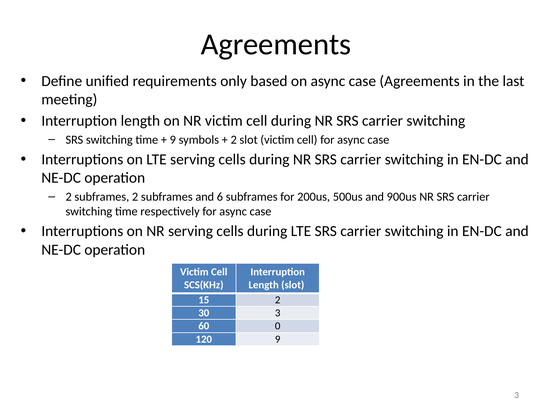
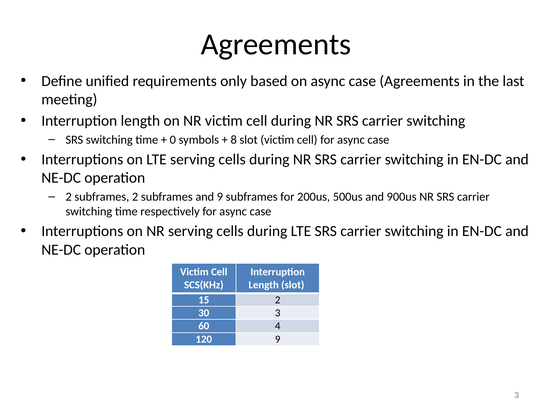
9: 9 -> 0 (173, 140)
2: 2 -> 8 (234, 140)
and 6: 6 -> 9 (220, 197)
0: 0 -> 4 (278, 326)
